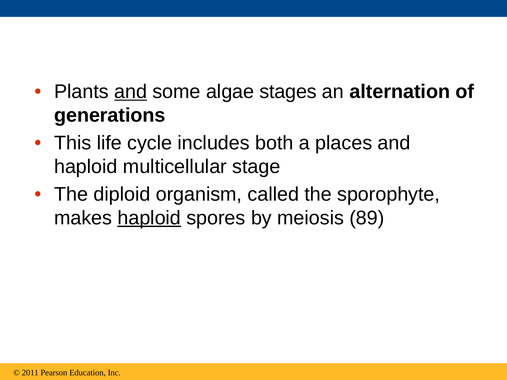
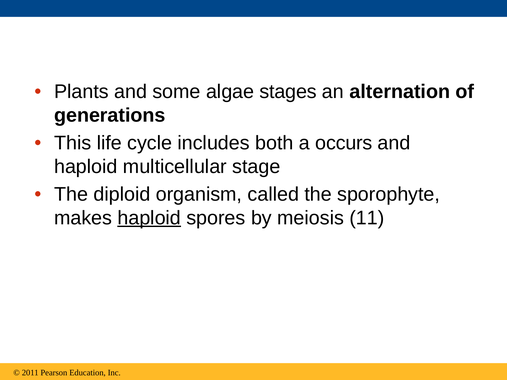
and underline: present -> none (131, 92)
places: places -> occurs (344, 143)
89: 89 -> 11 (367, 218)
